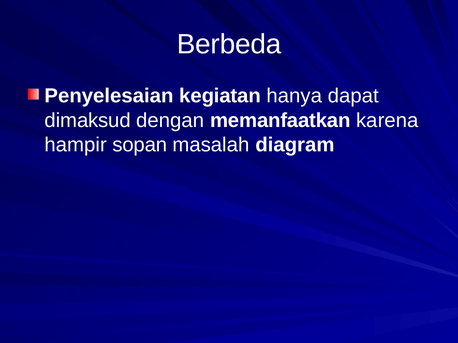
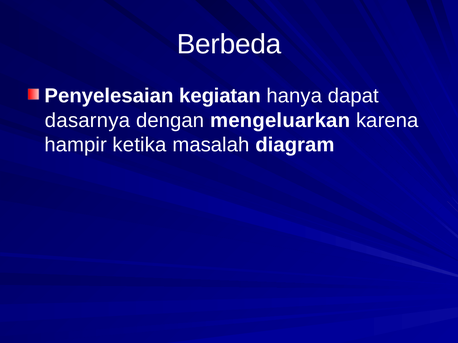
dimaksud: dimaksud -> dasarnya (88, 121)
memanfaatkan: memanfaatkan -> mengeluarkan (280, 121)
sopan: sopan -> ketika (140, 145)
